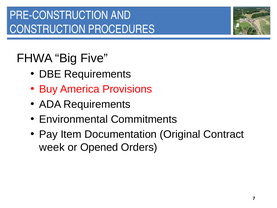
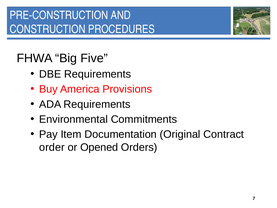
week: week -> order (52, 147)
